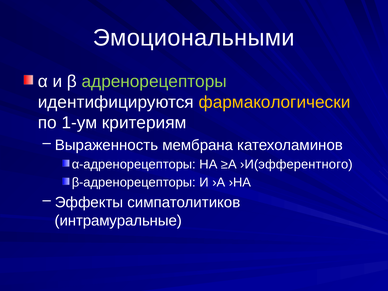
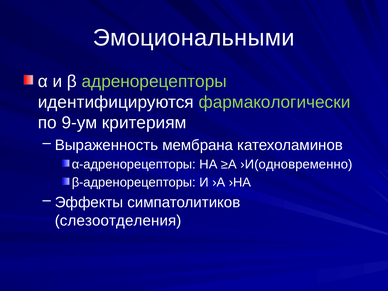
фармакологически colour: yellow -> light green (275, 102)
1-ум: 1-ум -> 9-ум (79, 123)
›И(эфферентного: ›И(эфферентного -> ›И(одновременно (296, 164)
интрамуральные: интрамуральные -> слезоотделения (118, 221)
